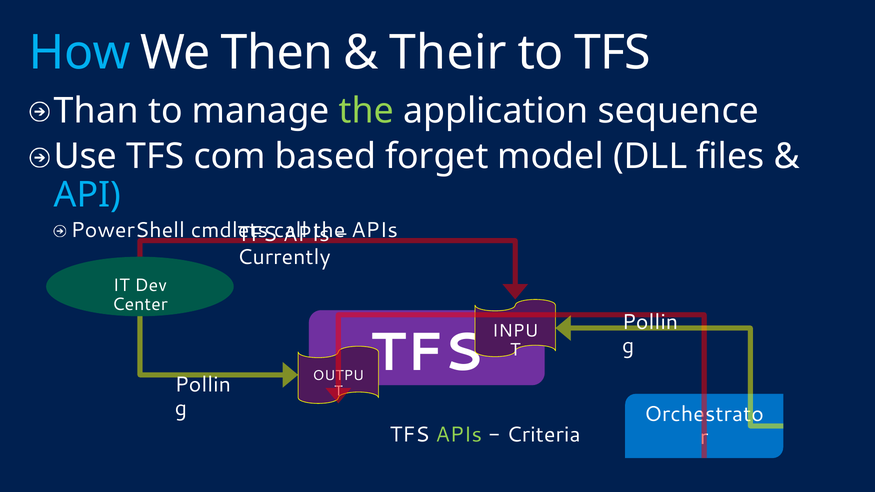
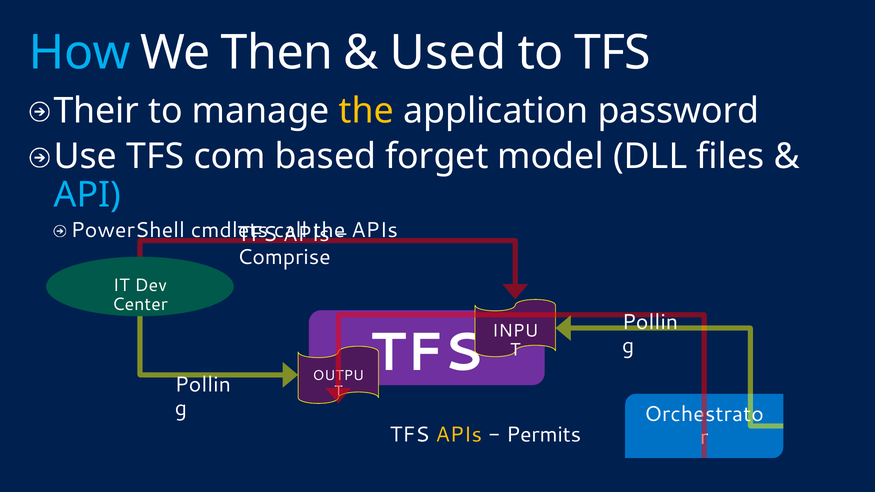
Their: Their -> Used (448, 53)
Than: Than -> Their (96, 111)
the colour: light green -> yellow (366, 111)
sequence: sequence -> password (678, 111)
Currently: Currently -> Comprise (284, 257)
APIs colour: light green -> yellow (459, 435)
Criteria: Criteria -> Permits (544, 435)
